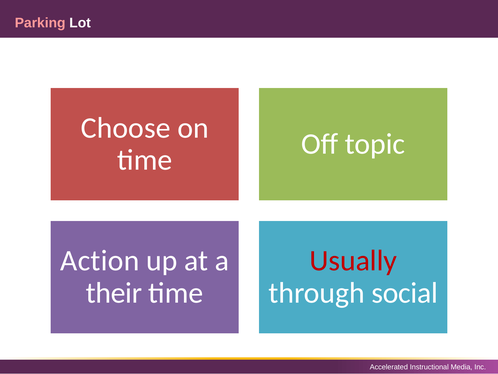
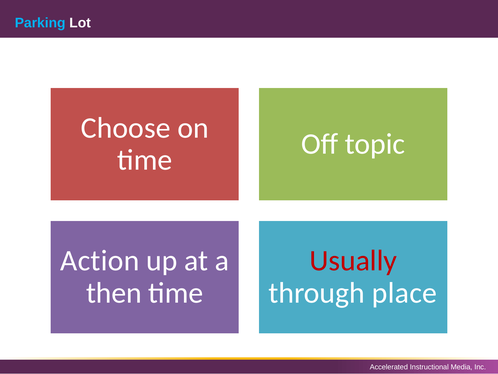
Parking colour: pink -> light blue (40, 23)
their: their -> then (114, 293)
social: social -> place (404, 293)
